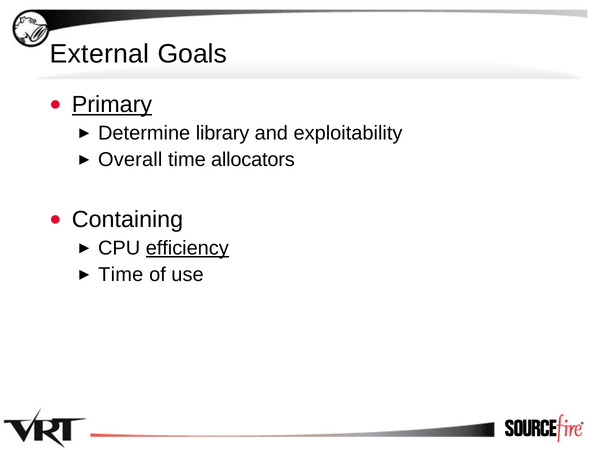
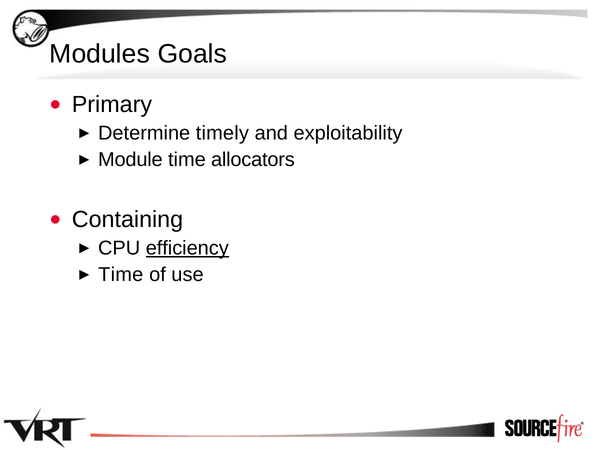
External: External -> Modules (100, 54)
Primary underline: present -> none (112, 105)
library: library -> timely (222, 133)
Overall: Overall -> Module (130, 160)
